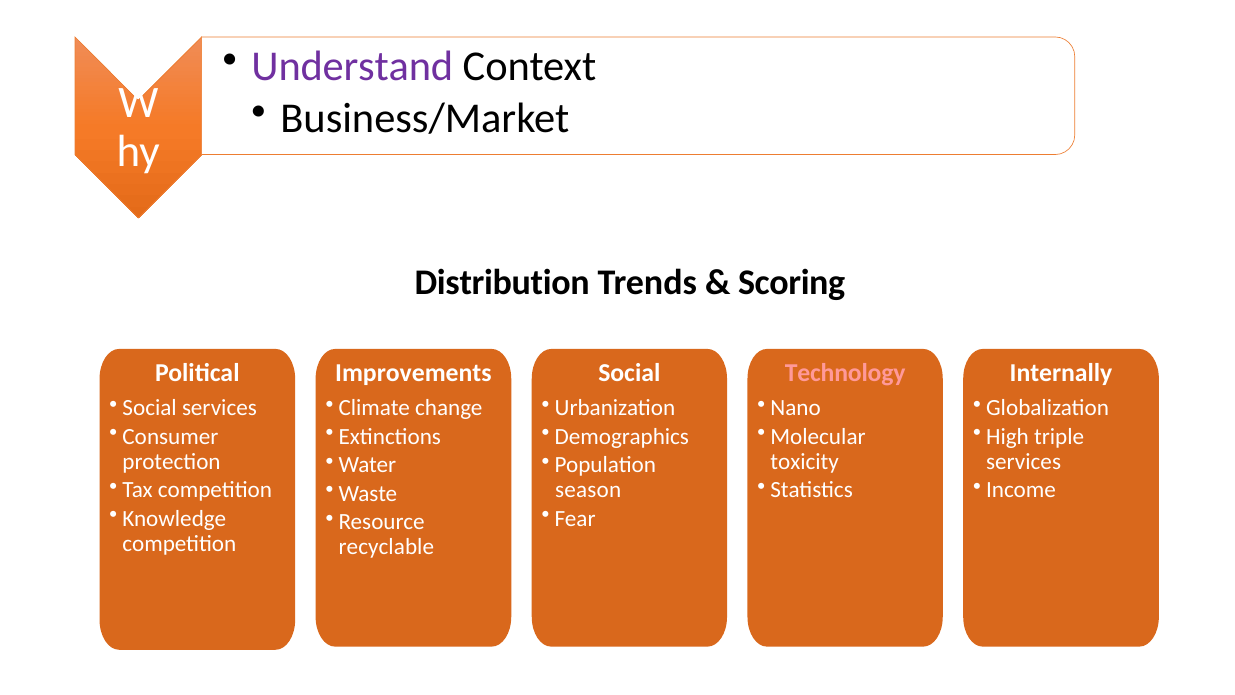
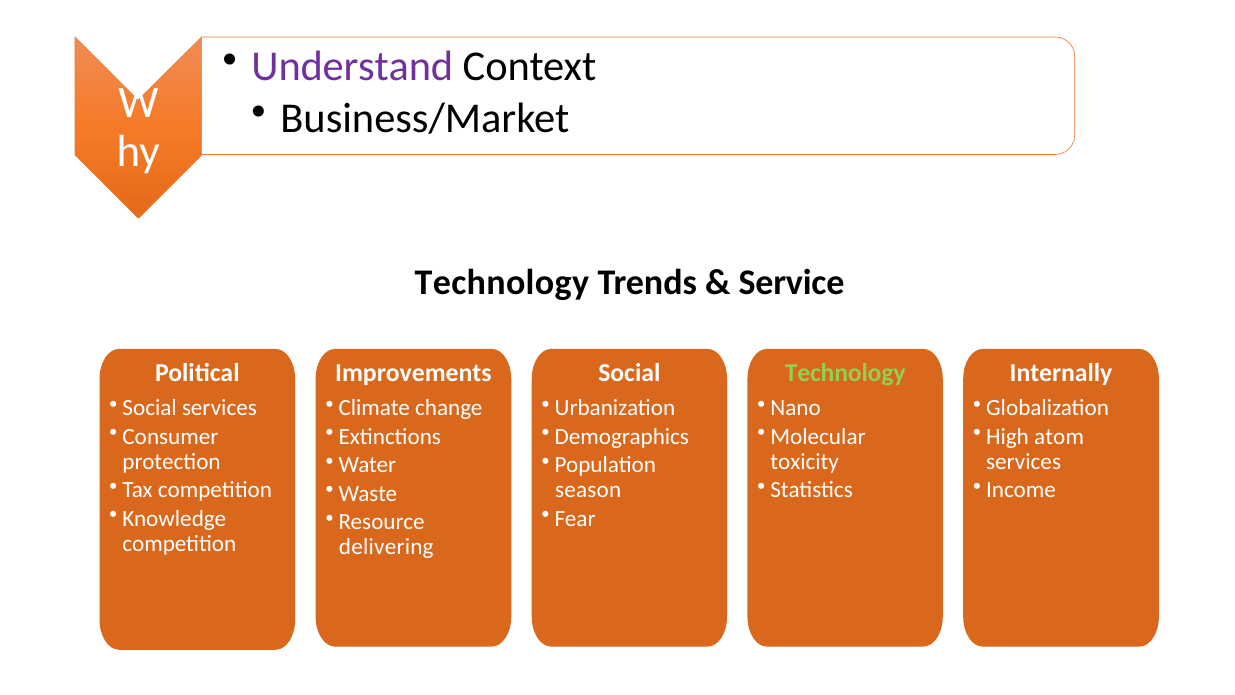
Distribution: Distribution -> Technology (502, 282)
Scoring: Scoring -> Service (792, 282)
Technology colour: pink -> light green (845, 373)
triple: triple -> atom (1059, 436)
recyclable: recyclable -> delivering (386, 547)
